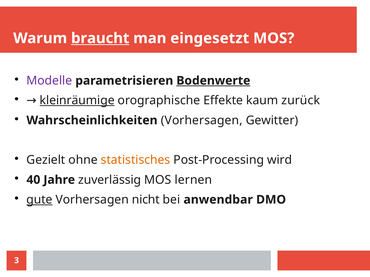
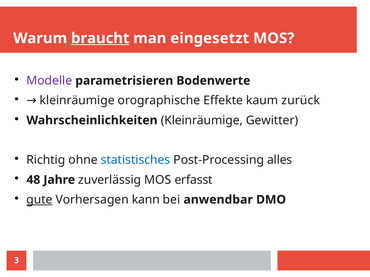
Bodenwerte underline: present -> none (213, 81)
kleinräumige underline: present -> none (77, 101)
Wahrscheinlichkeiten Vorhersagen: Vorhersagen -> Kleinräumige (202, 121)
Gezielt: Gezielt -> Richtig (46, 160)
statistisches colour: orange -> blue (136, 160)
wird: wird -> alles (280, 160)
40: 40 -> 48 (33, 180)
lernen: lernen -> erfasst (194, 180)
nicht: nicht -> kann (146, 200)
